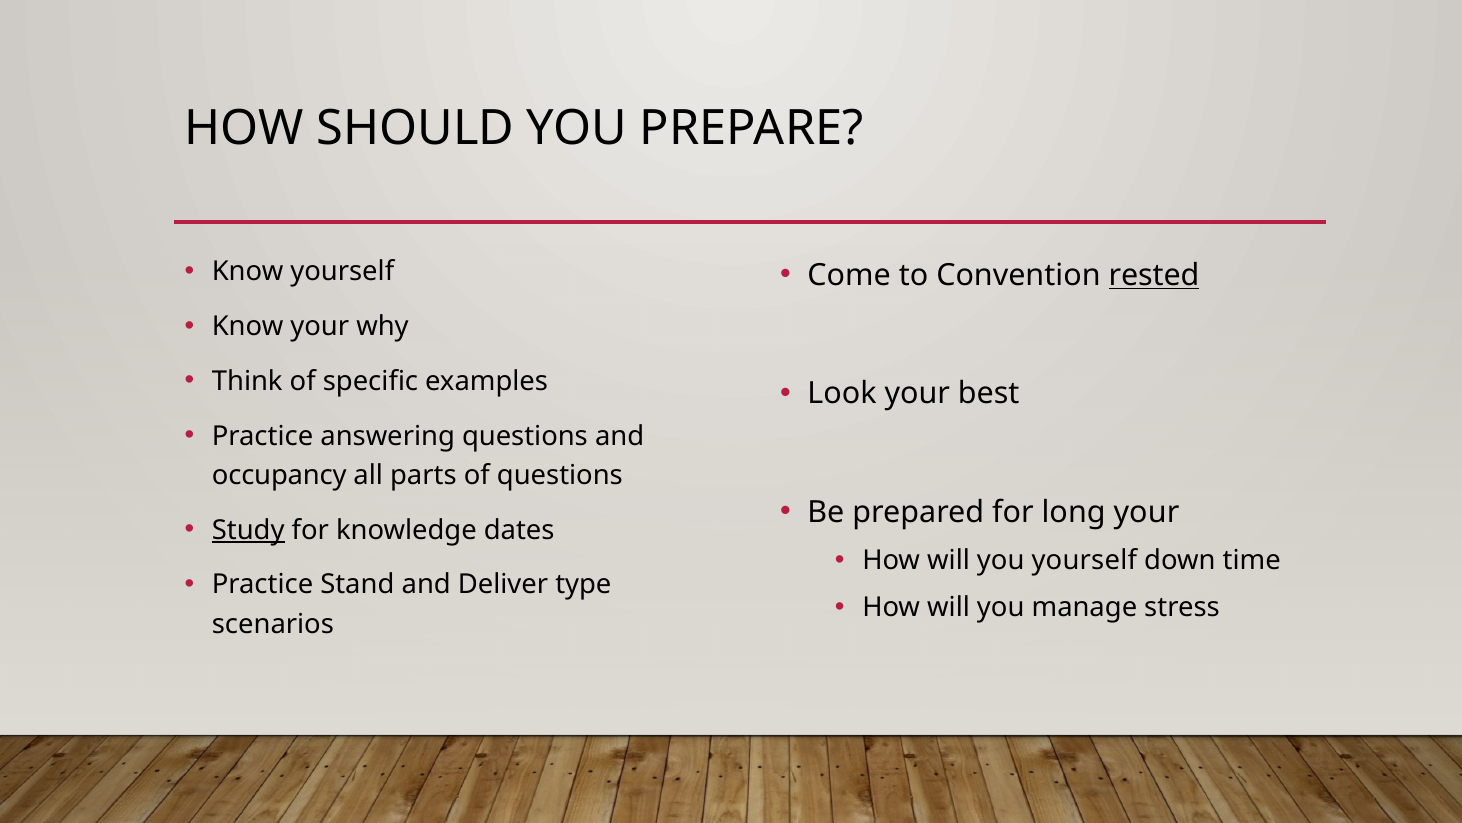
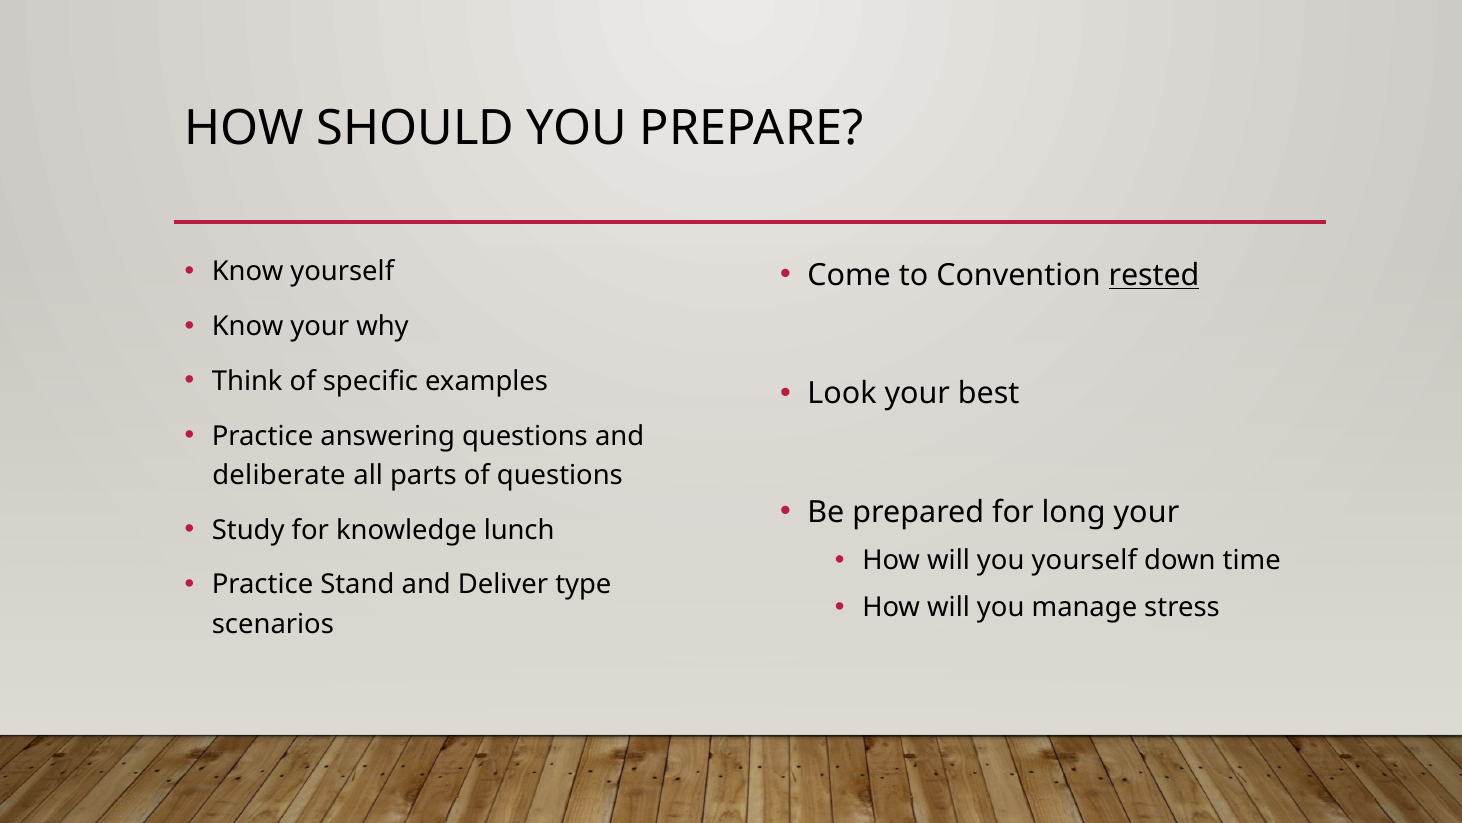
occupancy: occupancy -> deliberate (279, 475)
Study underline: present -> none (248, 530)
dates: dates -> lunch (519, 530)
